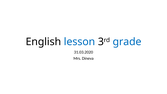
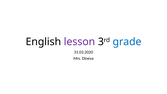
lesson colour: blue -> purple (80, 42)
